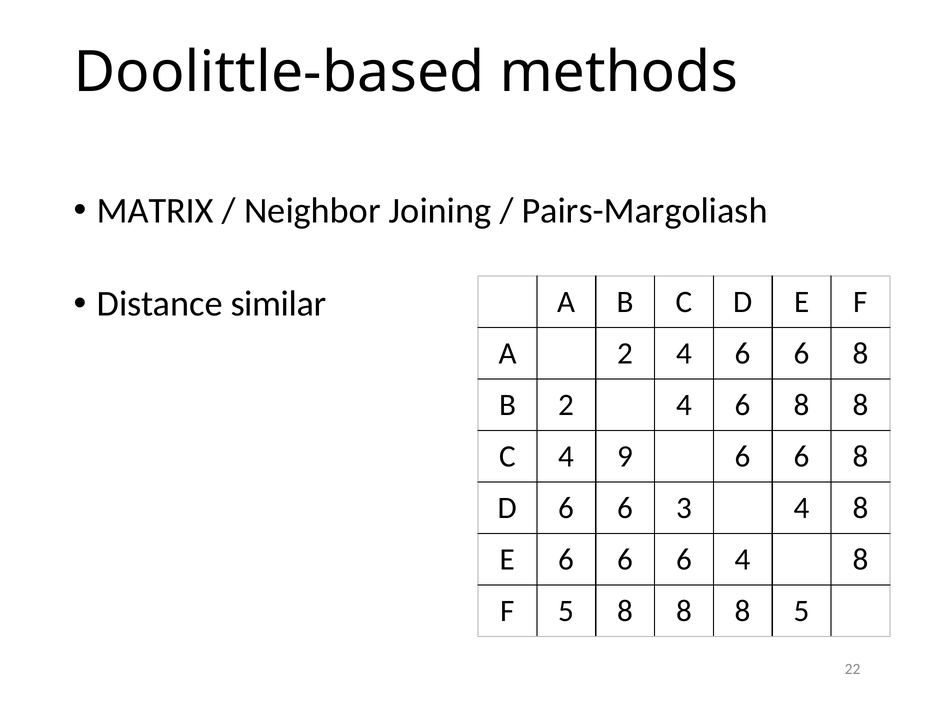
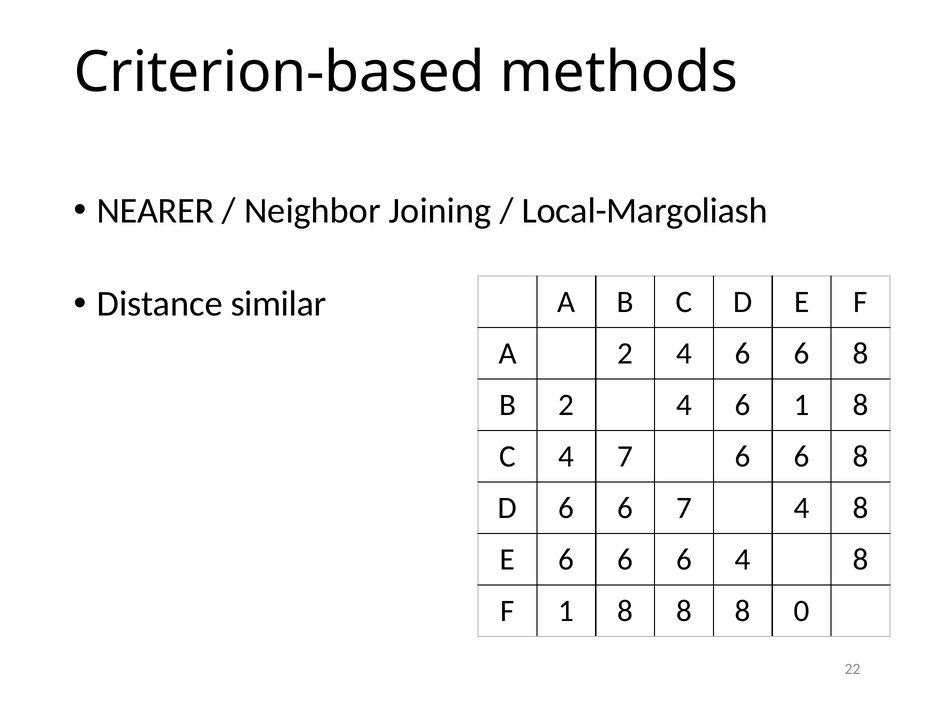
Doolittle-based: Doolittle-based -> Criterion-based (279, 72)
MATRIX: MATRIX -> NEARER (156, 211)
Pairs-Margoliash: Pairs-Margoliash -> Local-Margoliash (645, 211)
4 6 8: 8 -> 1 (802, 405)
4 9: 9 -> 7 (625, 456)
6 3: 3 -> 7 (684, 508)
F 5: 5 -> 1 (566, 611)
8 5: 5 -> 0 (802, 611)
